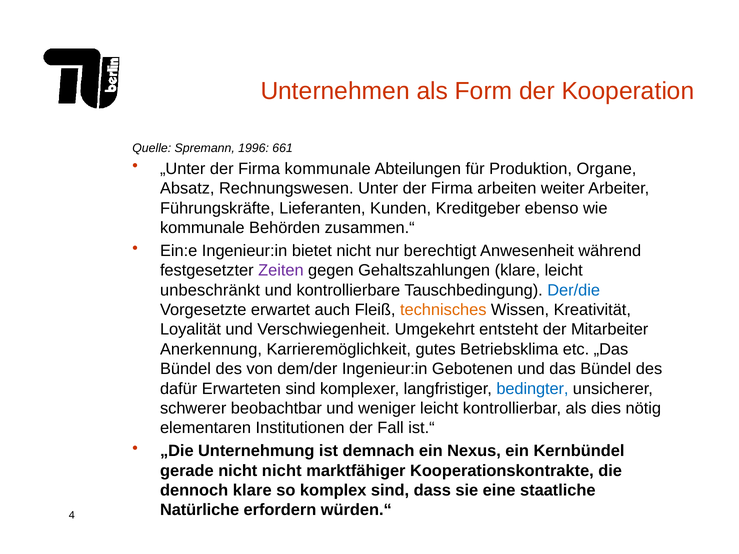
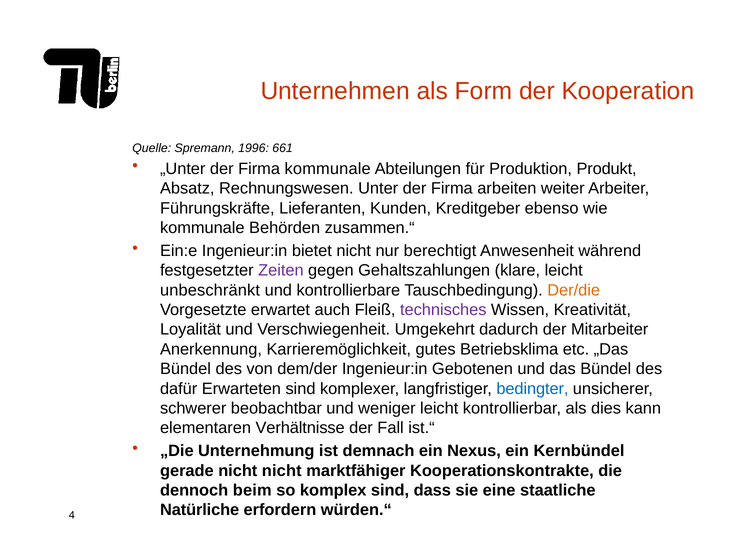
Organe: Organe -> Produkt (607, 169)
Der/die colour: blue -> orange (574, 290)
technisches colour: orange -> purple (443, 310)
entsteht: entsteht -> dadurch (509, 330)
nötig: nötig -> kann (643, 408)
Institutionen: Institutionen -> Verhältnisse (300, 428)
dennoch klare: klare -> beim (252, 491)
